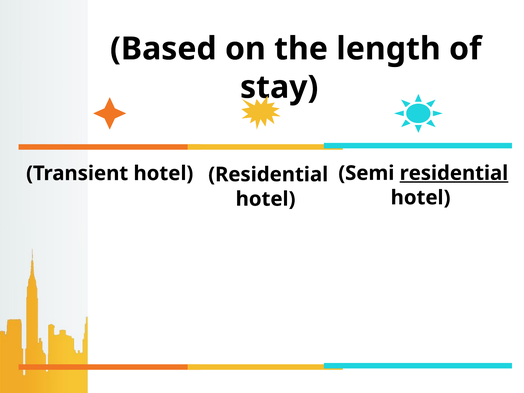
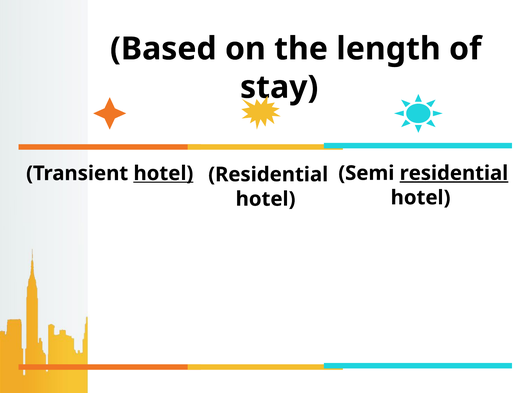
hotel underline: none -> present (163, 173)
